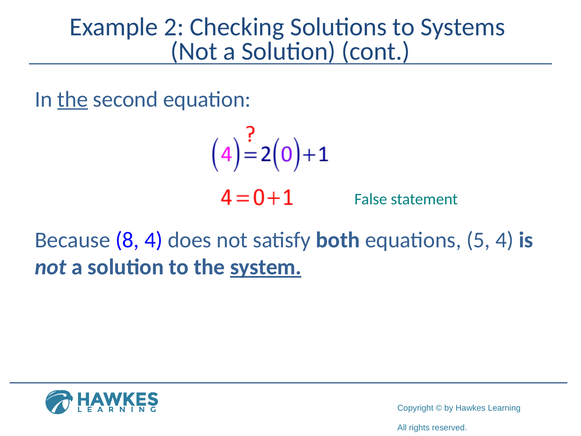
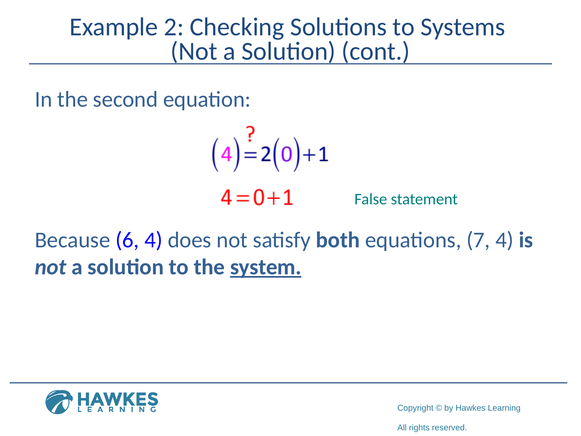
the underline: present -> none (73, 99)
8: 8 -> 6 (127, 240)
5: 5 -> 7 (478, 240)
